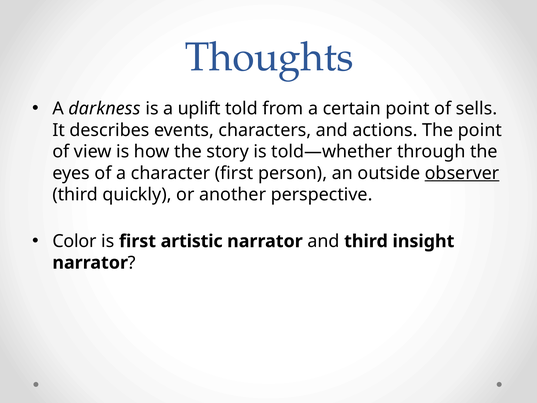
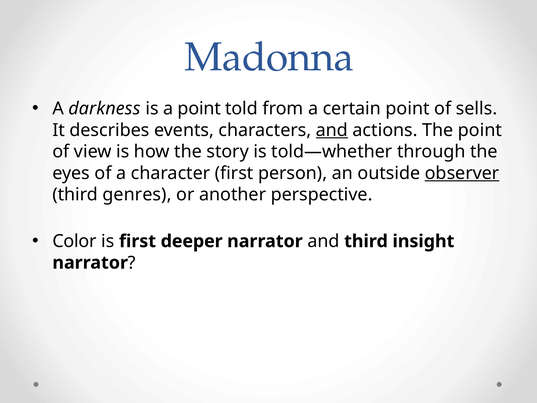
Thoughts: Thoughts -> Madonna (269, 57)
a uplift: uplift -> point (199, 109)
and underline: none -> present (332, 130)
quickly: quickly -> genres (137, 195)
artistic: artistic -> deeper (192, 241)
